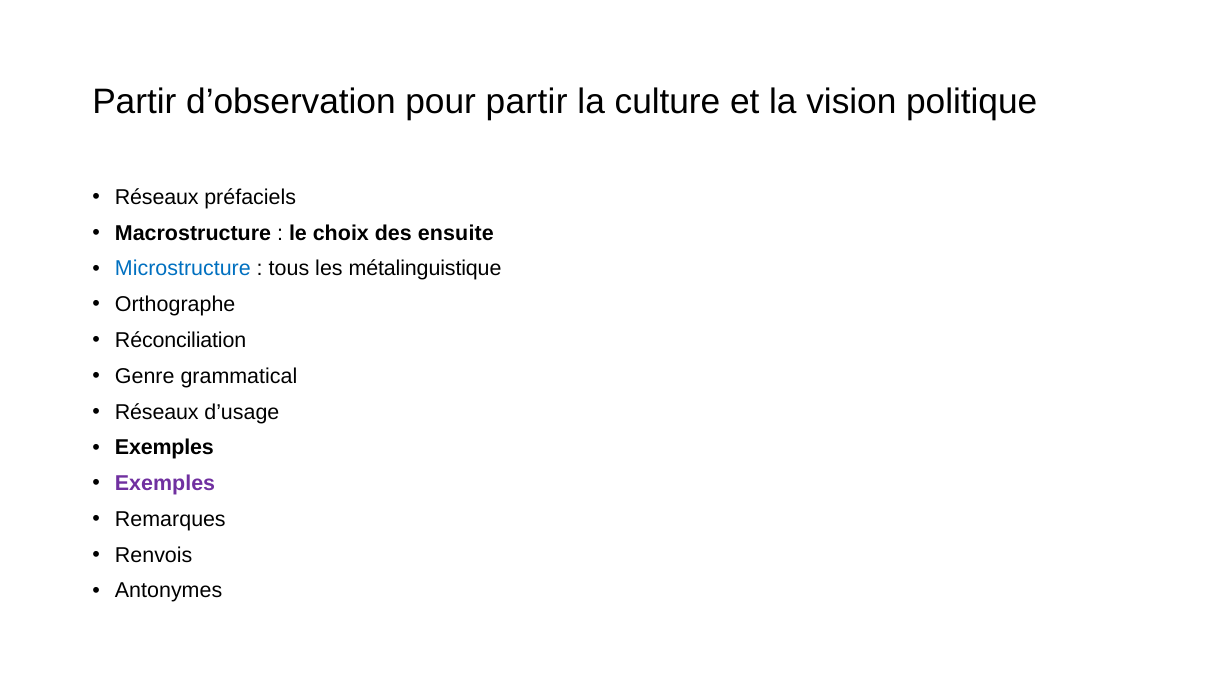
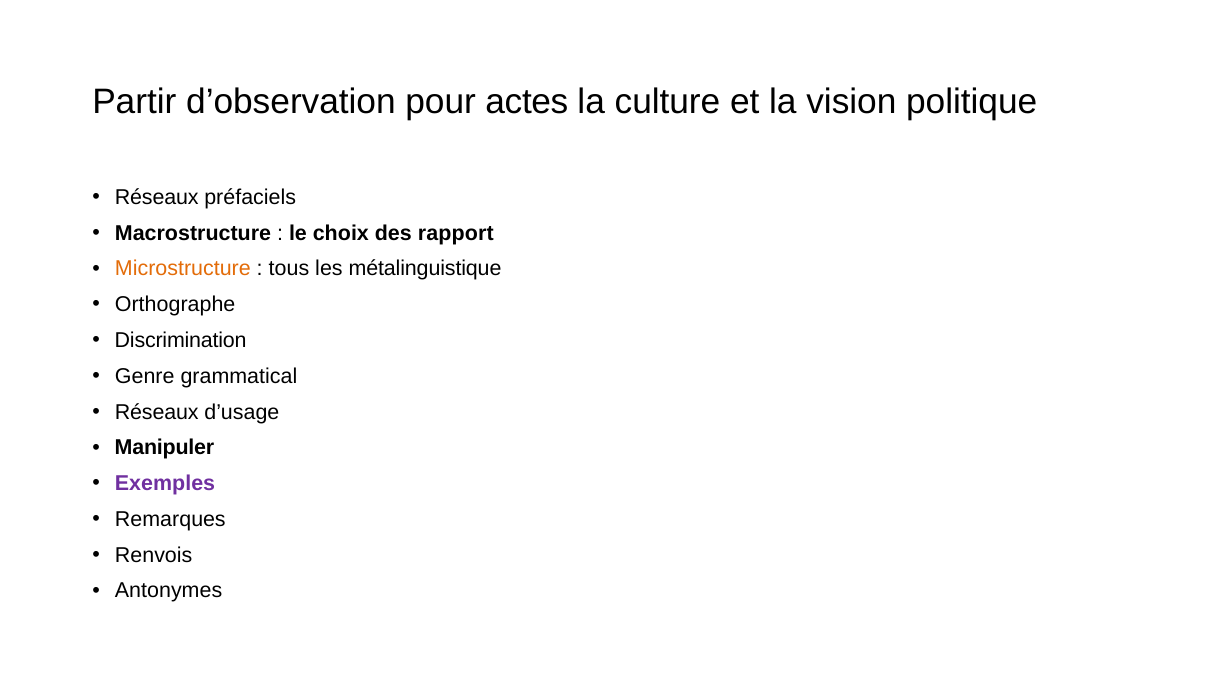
pour partir: partir -> actes (527, 102)
ensuite: ensuite -> rapport (456, 233)
Microstructure colour: blue -> orange (183, 269)
Réconciliation: Réconciliation -> Discrimination (181, 340)
Exemples: Exemples -> Manipuler (164, 447)
